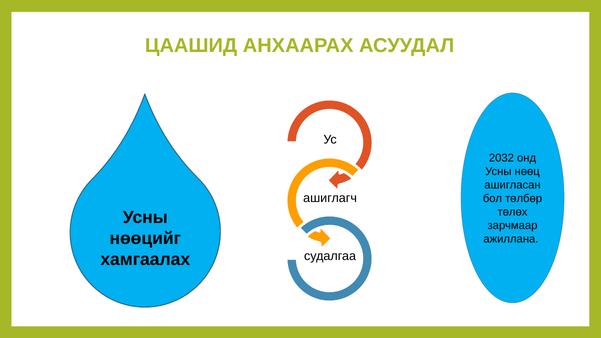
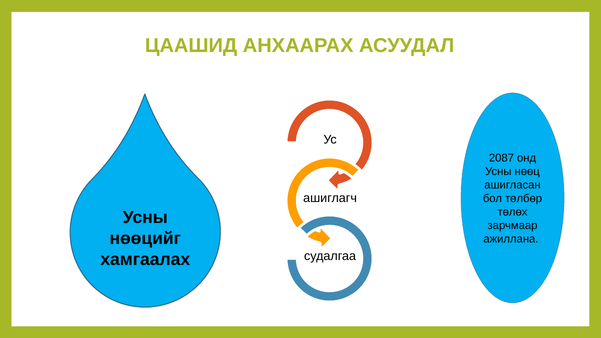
2032: 2032 -> 2087 (501, 158)
